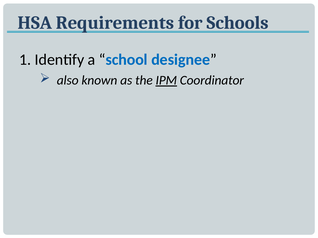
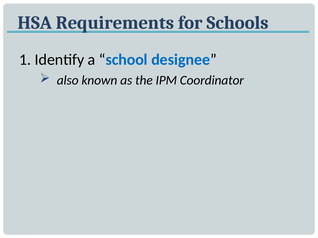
IPM underline: present -> none (166, 80)
